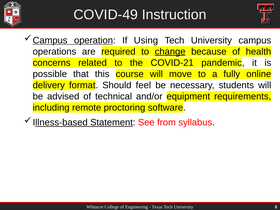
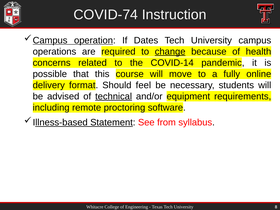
COVID-49: COVID-49 -> COVID-74 (106, 15)
Using: Using -> Dates (146, 40)
COVID-21: COVID-21 -> COVID-14 (172, 63)
technical underline: none -> present (114, 96)
